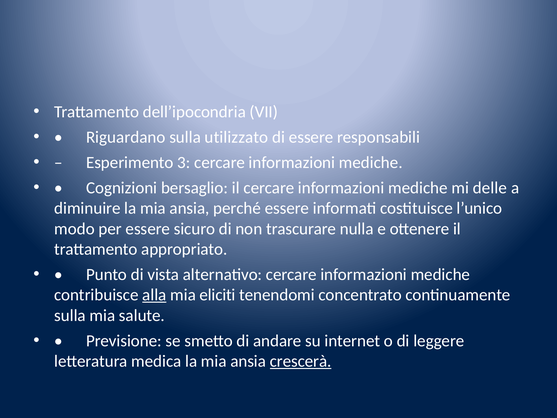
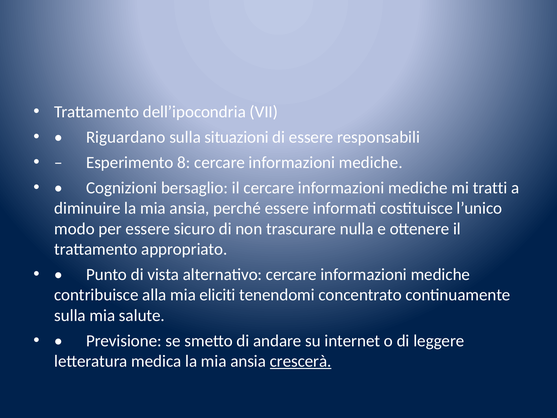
utilizzato: utilizzato -> situazioni (237, 137)
3: 3 -> 8 (184, 162)
delle: delle -> tratti (490, 188)
alla underline: present -> none (154, 295)
